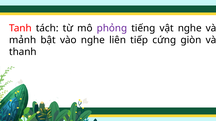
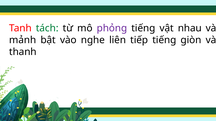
tách colour: black -> green (47, 28)
vật nghe: nghe -> nhau (190, 28)
tiếp cứng: cứng -> tiếng (164, 40)
